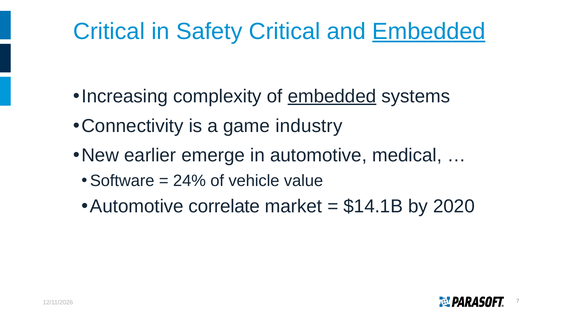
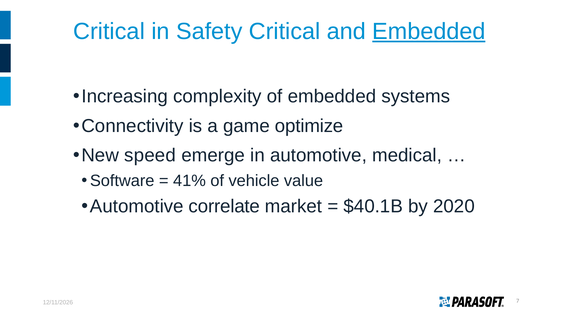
embedded underline: present -> none (332, 96)
industry: industry -> optimize (309, 126)
earlier: earlier -> speed (150, 156)
24%: 24% -> 41% (189, 181)
$14.1B: $14.1B -> $40.1B (373, 206)
